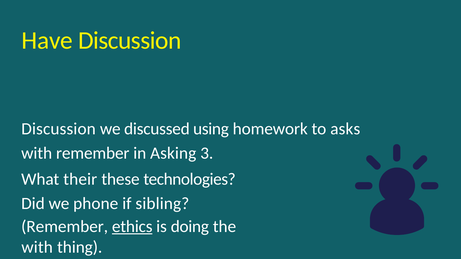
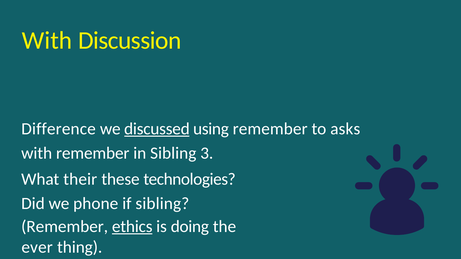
Have: Have -> With (47, 40)
Discussion: Discussion -> Difference (59, 129)
discussed underline: none -> present (157, 129)
using homework: homework -> remember (270, 129)
in Asking: Asking -> Sibling (173, 153)
with: with -> ever (37, 247)
